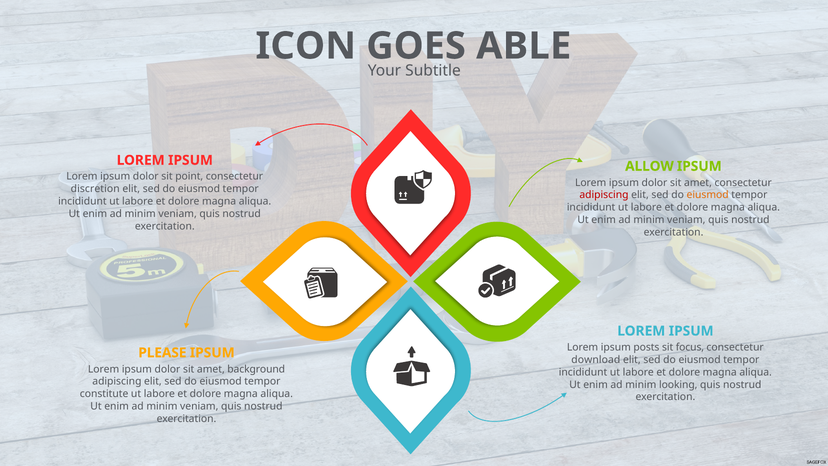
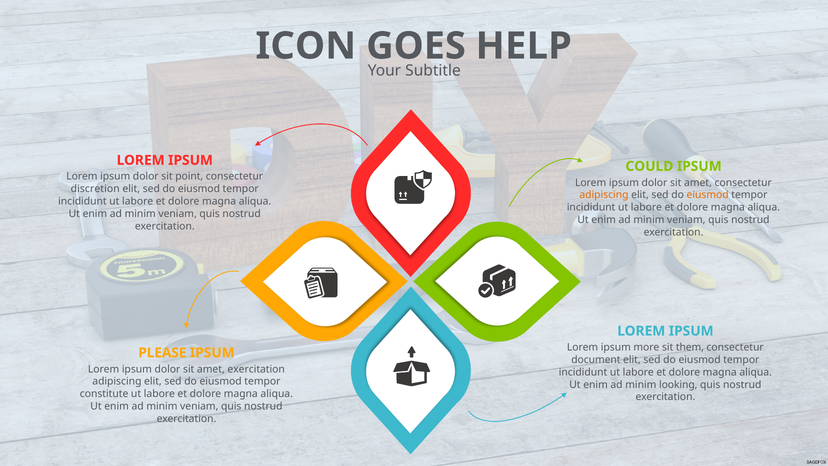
ABLE: ABLE -> HELP (524, 46)
ALLOW: ALLOW -> COULD (649, 166)
adipiscing colour: red -> orange (604, 195)
posts: posts -> more (646, 347)
focus: focus -> them (690, 347)
download: download -> document (596, 360)
amet background: background -> exercitation (256, 369)
